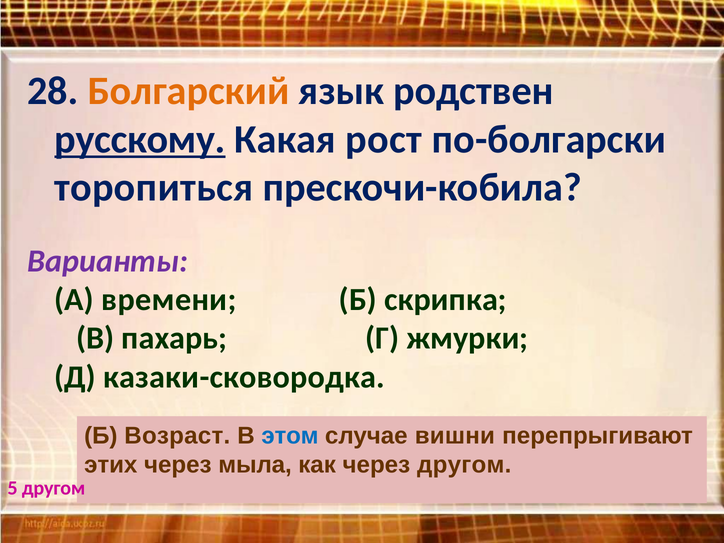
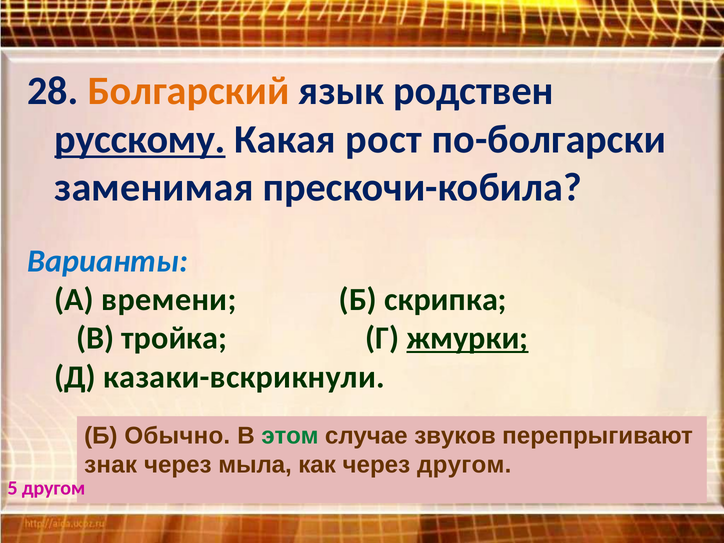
торопиться: торопиться -> заменимая (154, 188)
Варианты colour: purple -> blue (108, 261)
пахарь: пахарь -> тройка (174, 338)
жмурки underline: none -> present (467, 338)
казаки-сковородка: казаки-сковородка -> казаки-вскрикнули (244, 377)
Возраст: Возраст -> Обычно (177, 436)
этом colour: blue -> green (290, 436)
вишни: вишни -> звуков (455, 436)
этих: этих -> знак (111, 465)
